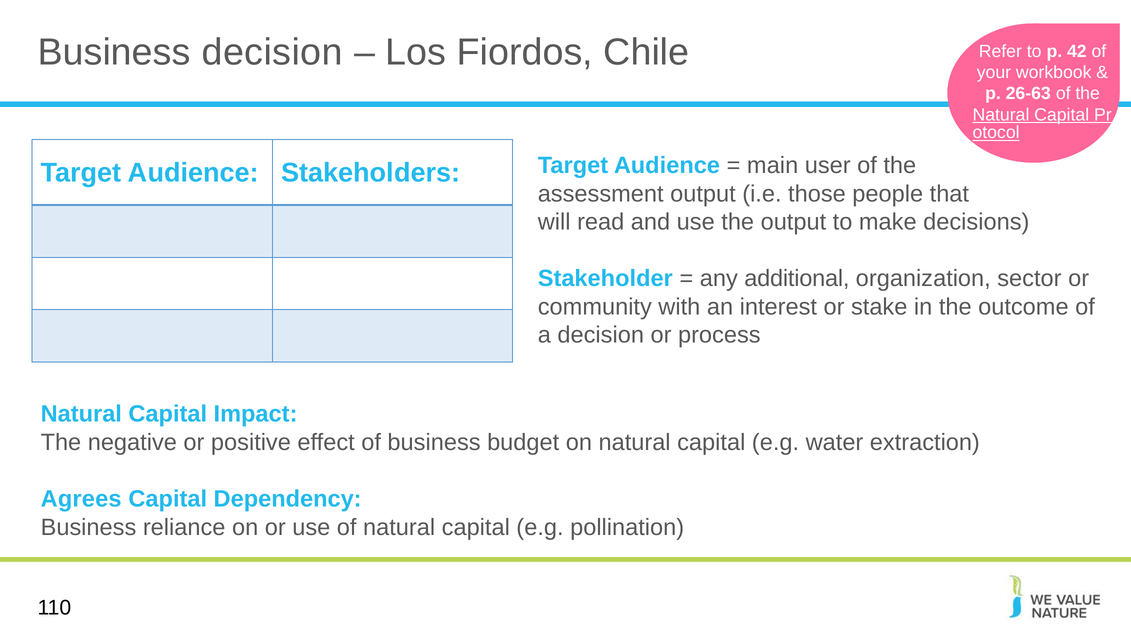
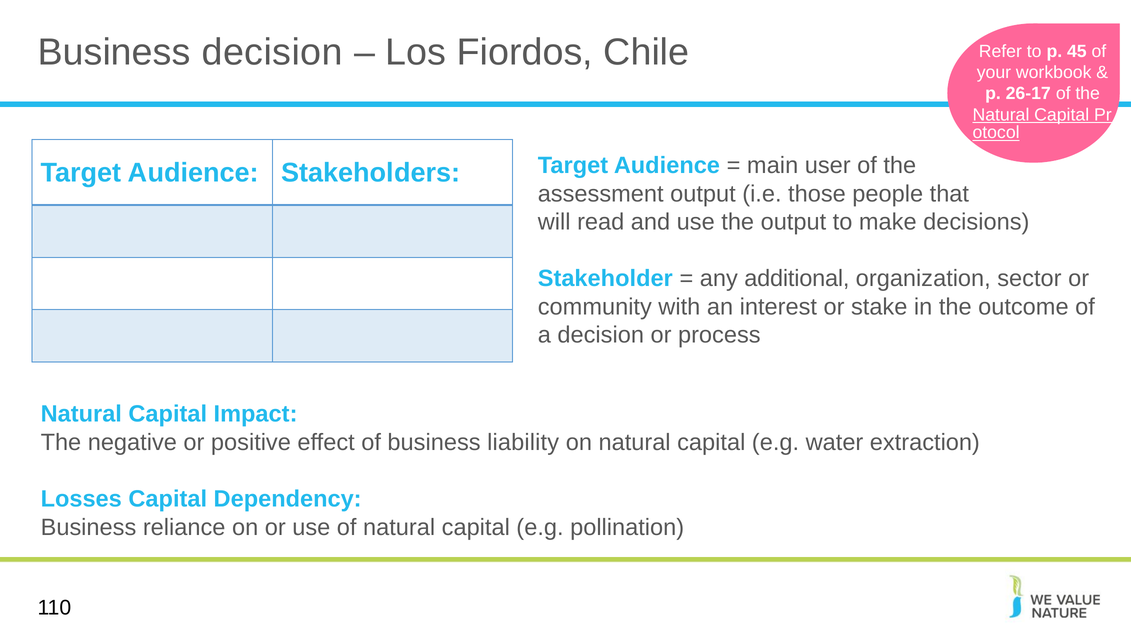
42: 42 -> 45 (1077, 51)
26-63: 26-63 -> 26-17 (1028, 94)
budget: budget -> liability (523, 443)
Agrees: Agrees -> Losses (81, 499)
